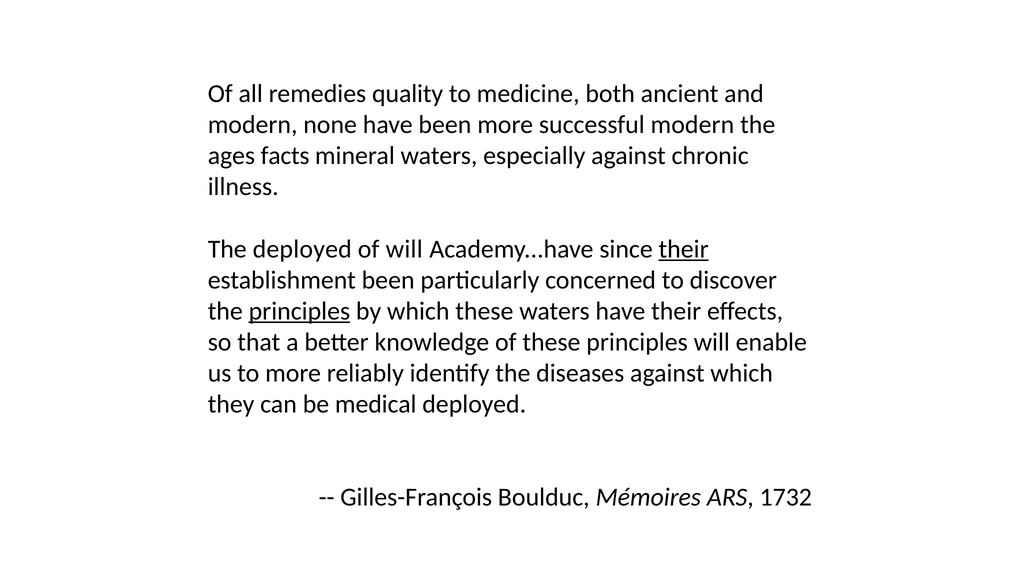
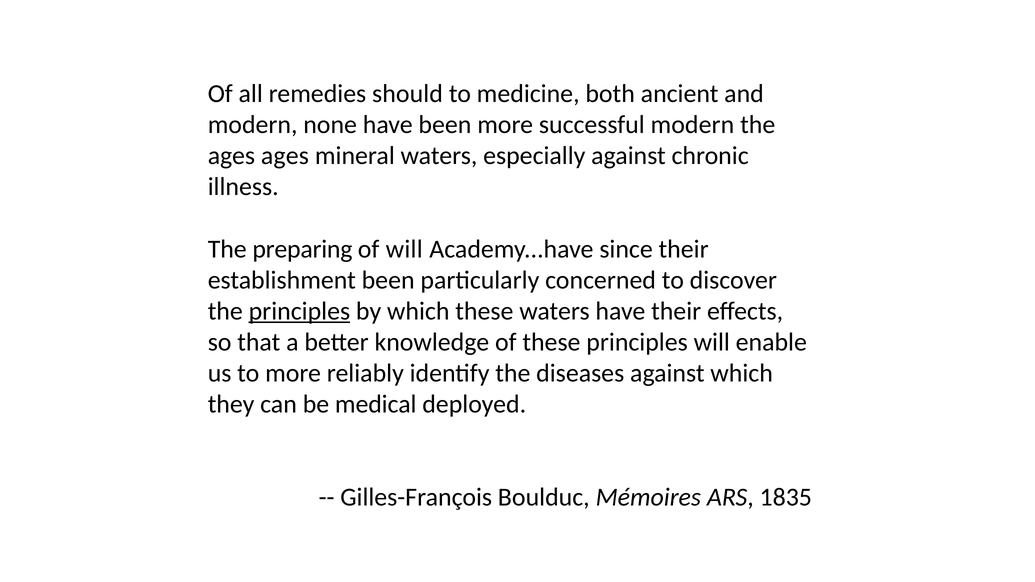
quality: quality -> should (408, 94)
ages facts: facts -> ages (285, 156)
The deployed: deployed -> preparing (302, 249)
their underline: present -> none (684, 249)
1732: 1732 -> 1835 (786, 498)
